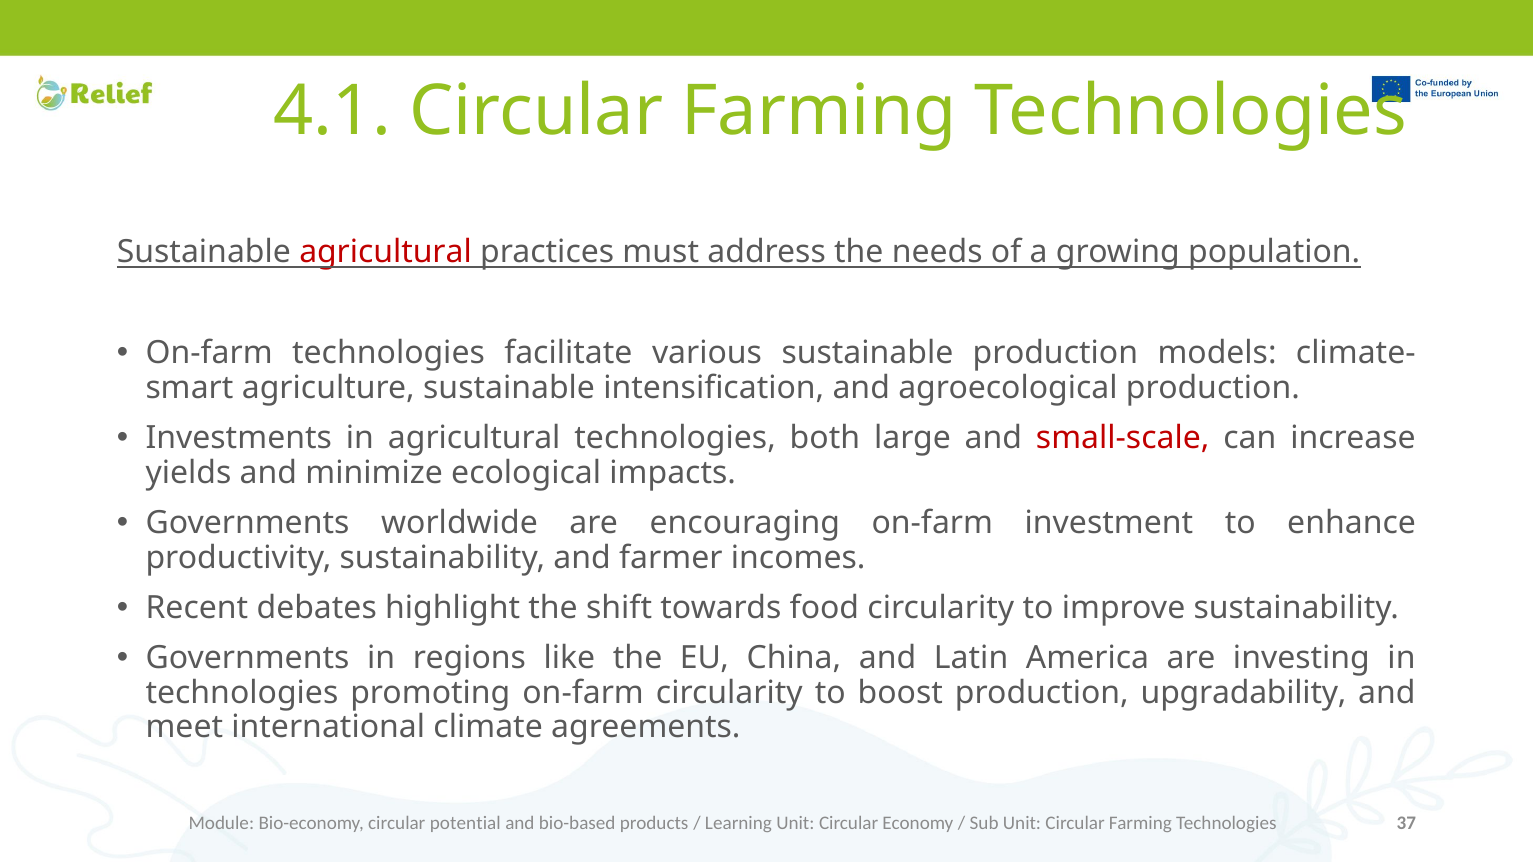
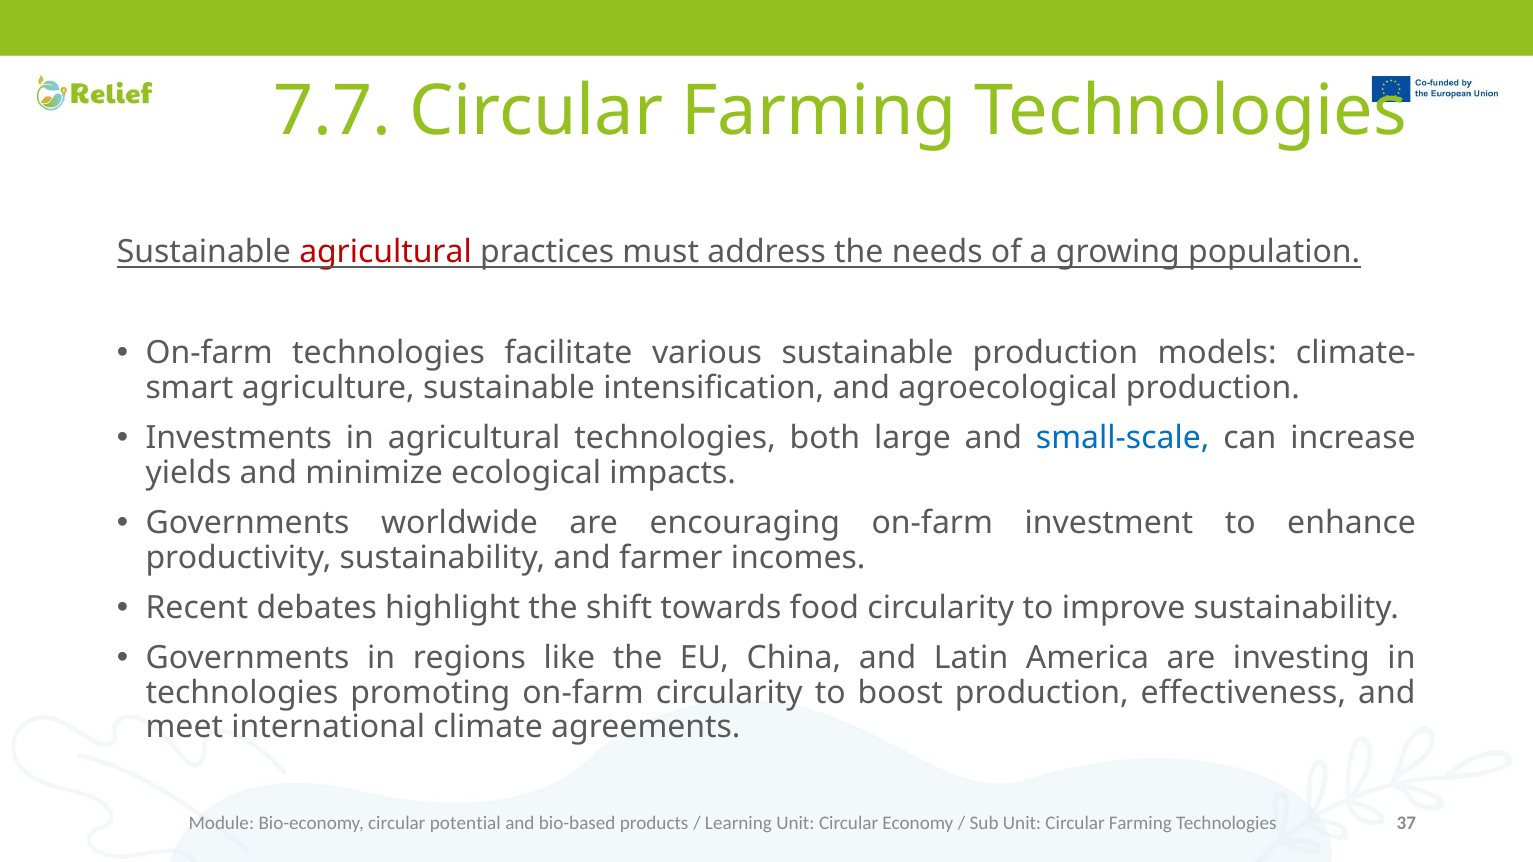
4.1: 4.1 -> 7.7 (332, 111)
small-scale colour: red -> blue (1123, 438)
upgradability: upgradability -> effectiveness (1243, 693)
